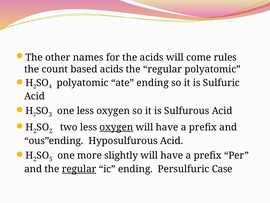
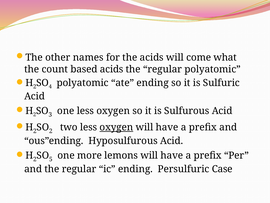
rules: rules -> what (225, 57)
slightly: slightly -> lemons (121, 155)
regular underline: present -> none (79, 169)
